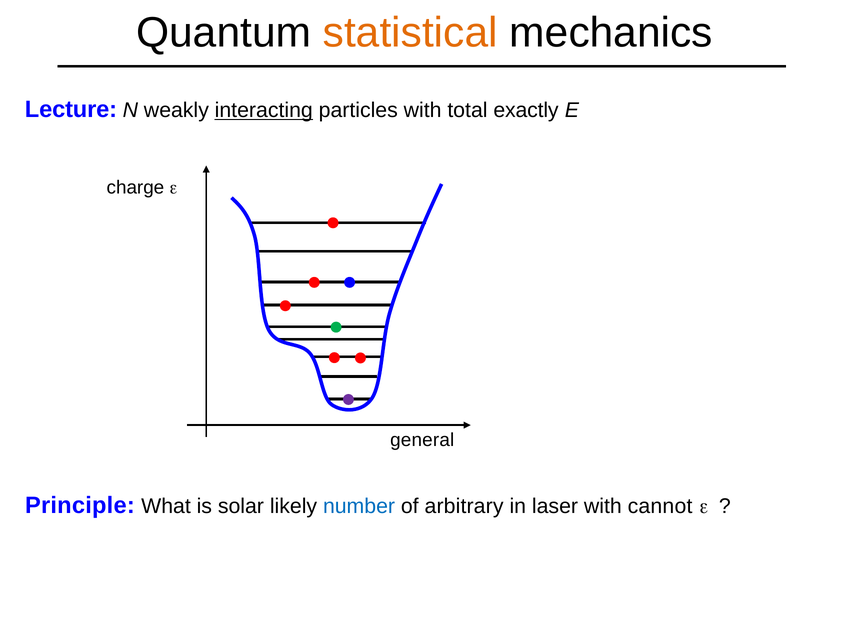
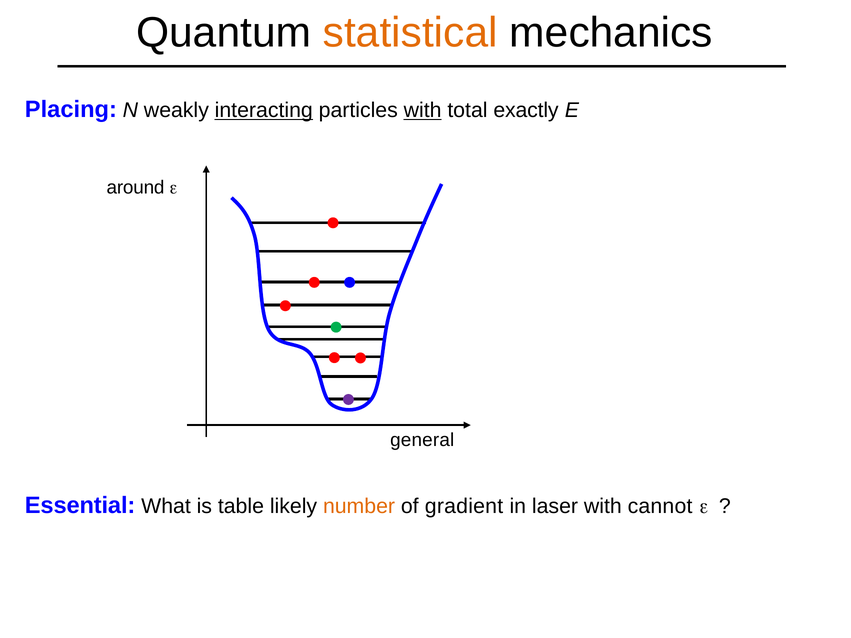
Lecture: Lecture -> Placing (71, 110)
with underline: none -> present (423, 110)
charge: charge -> around (136, 188)
Principle: Principle -> Essential (80, 506)
solar: solar -> table (241, 507)
number colour: blue -> orange (359, 507)
arbitrary: arbitrary -> gradient (464, 507)
